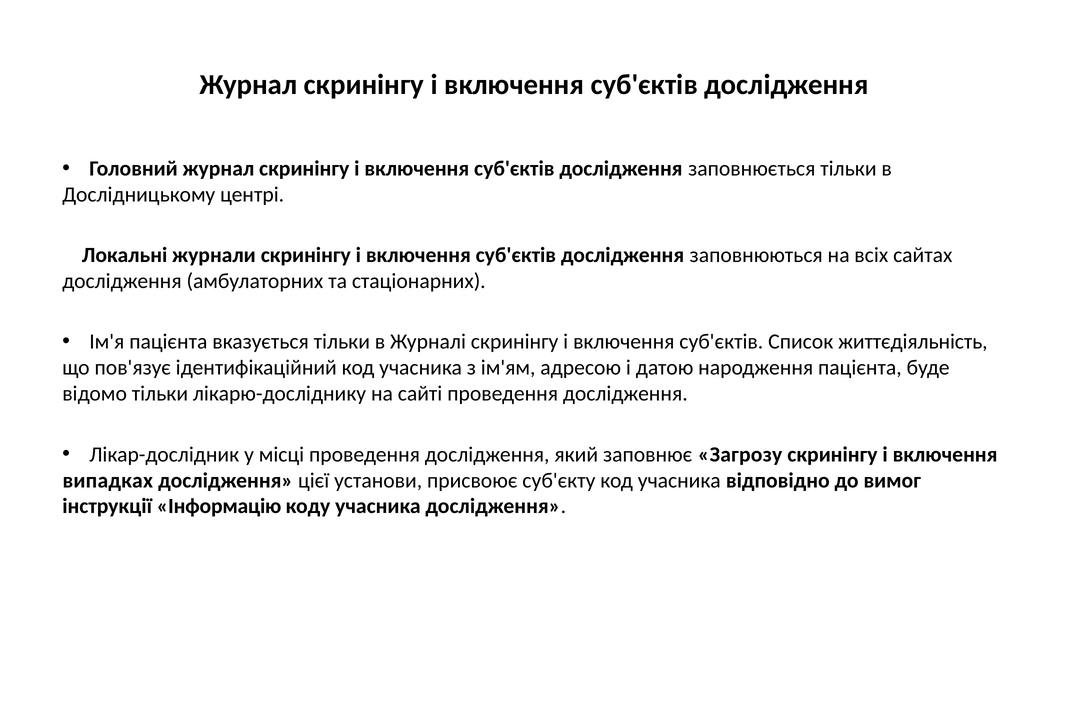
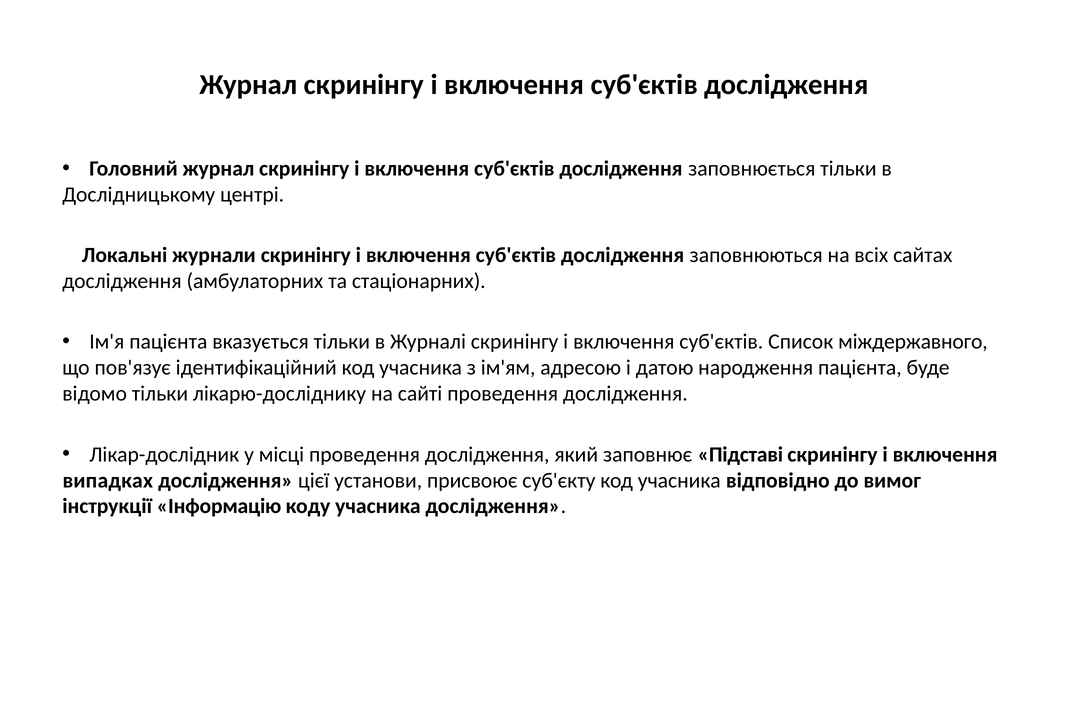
життєдіяльність: життєдіяльність -> міждержавного (913, 342)
Загрозу: Загрозу -> Підставі (740, 454)
